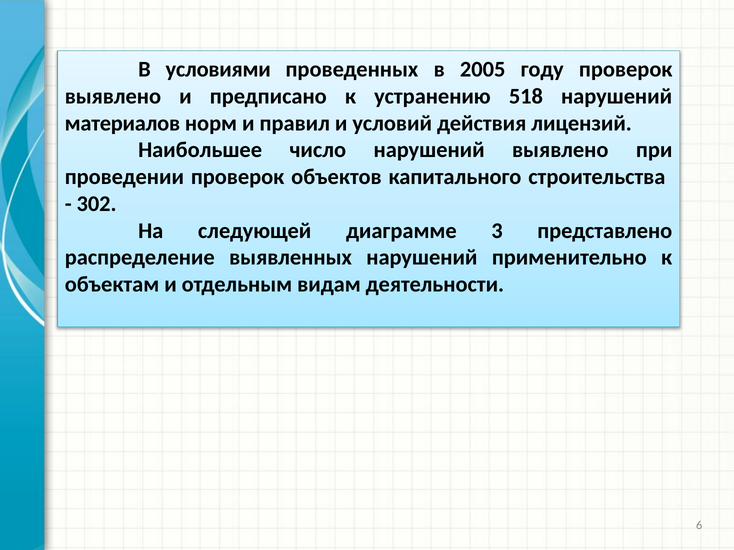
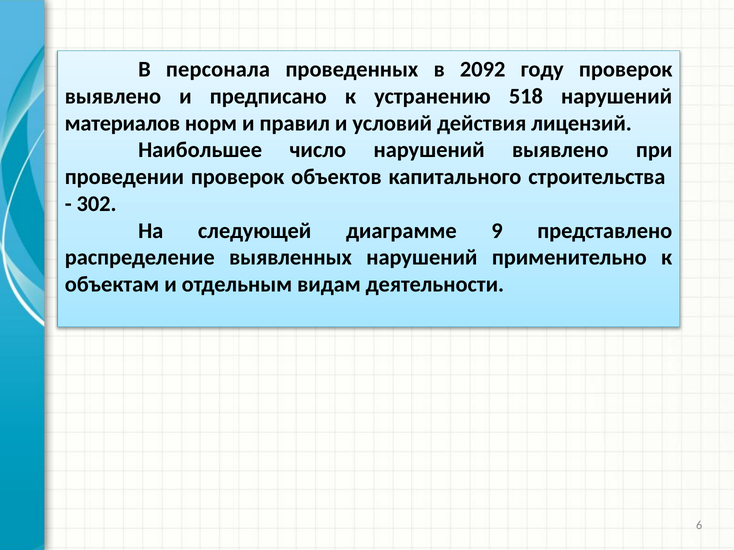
условиями: условиями -> персонала (218, 69)
2005: 2005 -> 2092 (483, 69)
3: 3 -> 9 (497, 231)
